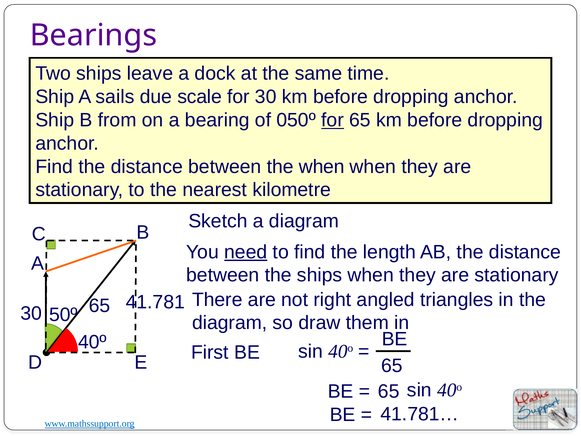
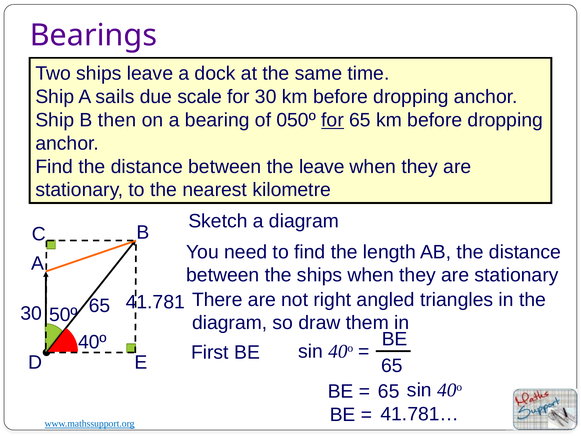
from: from -> then (117, 120)
the when: when -> leave (322, 167)
need underline: present -> none (246, 252)
